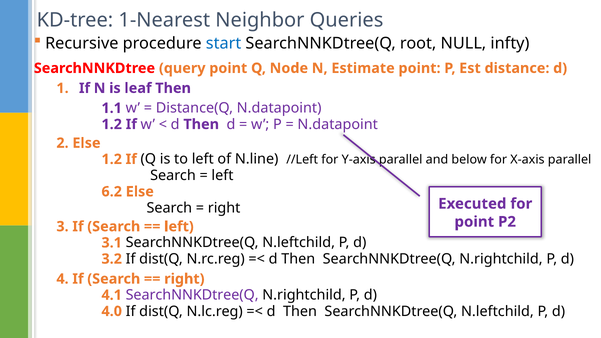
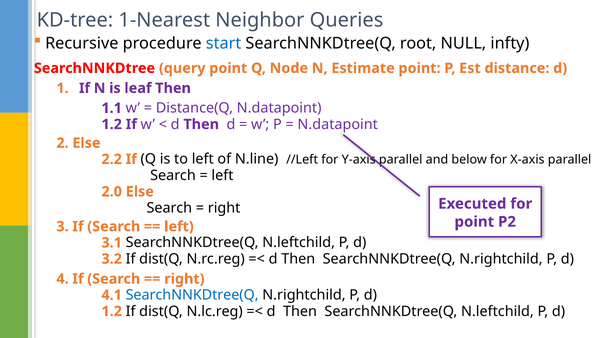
1.2: 1.2 -> 2.2 (112, 159)
6.2: 6.2 -> 2.0 (112, 192)
SearchNNKDtree(Q colour: purple -> blue (192, 295)
4.0: 4.0 -> 1.2 (112, 311)
